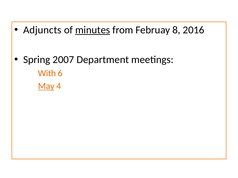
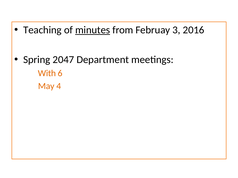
Adjuncts: Adjuncts -> Teaching (42, 30)
8: 8 -> 3 (176, 30)
2007: 2007 -> 2047 (63, 60)
May underline: present -> none (46, 86)
